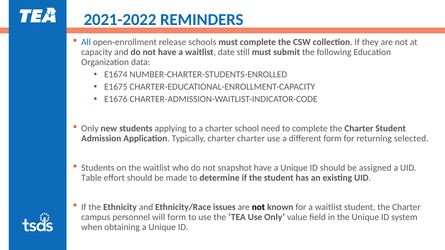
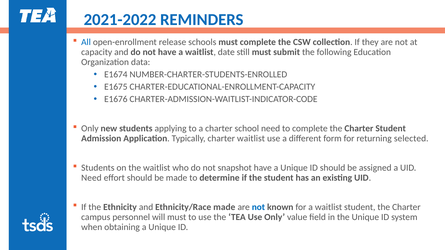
charter charter: charter -> waitlist (251, 139)
Table: Table -> Need (91, 178)
Ethnicity/Race issues: issues -> made (224, 207)
not colour: black -> blue (258, 207)
will form: form -> must (177, 217)
